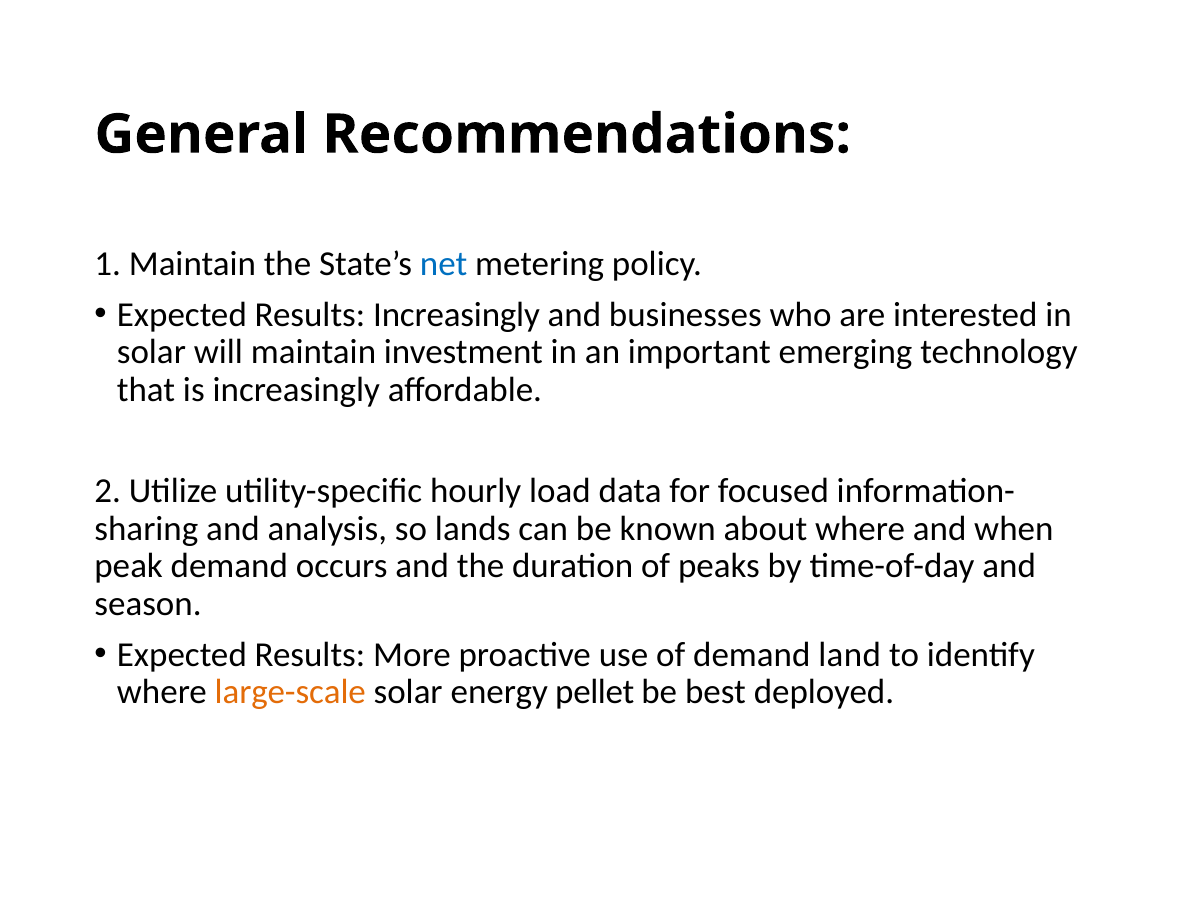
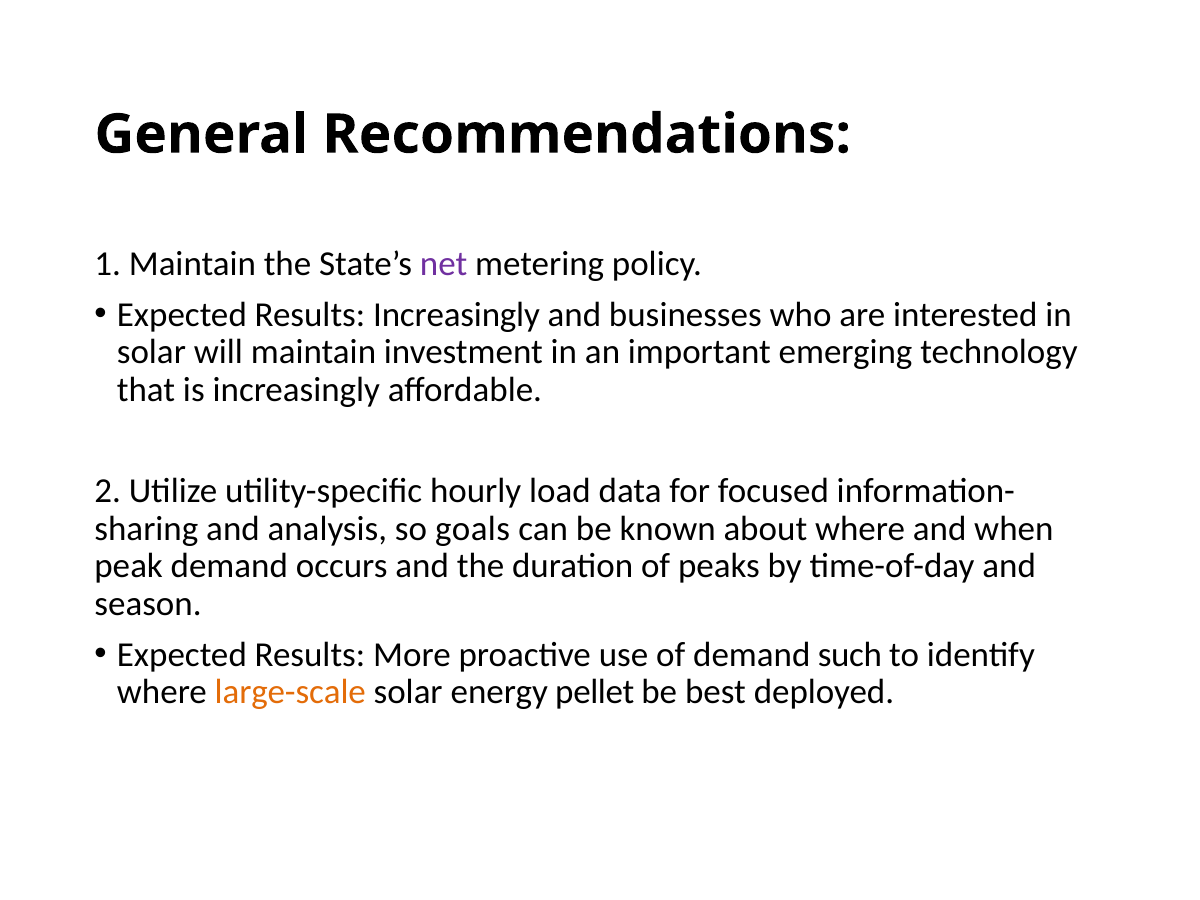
net colour: blue -> purple (444, 264)
lands: lands -> goals (473, 529)
land: land -> such (850, 654)
